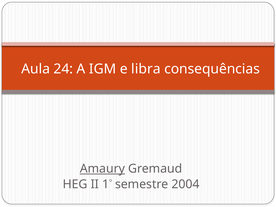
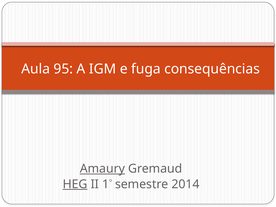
24: 24 -> 95 (63, 69)
libra: libra -> fuga (146, 69)
HEG underline: none -> present (75, 184)
2004: 2004 -> 2014 (185, 184)
